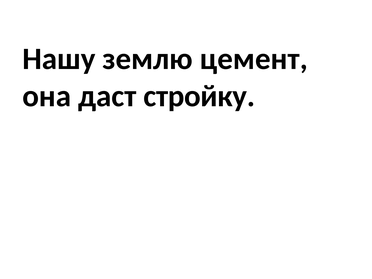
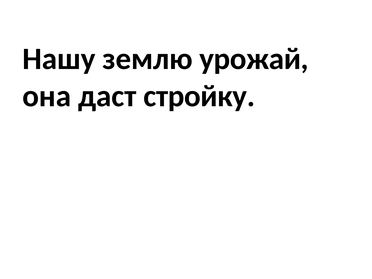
цемент: цемент -> урожай (254, 59)
